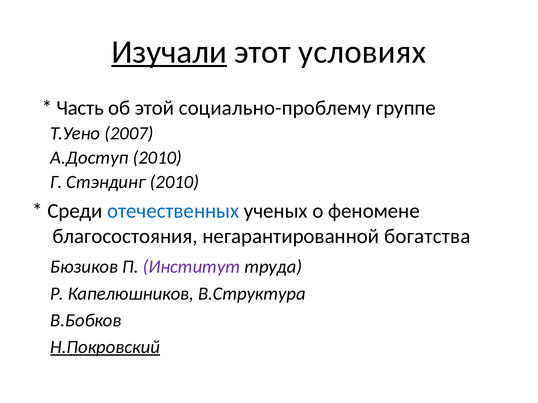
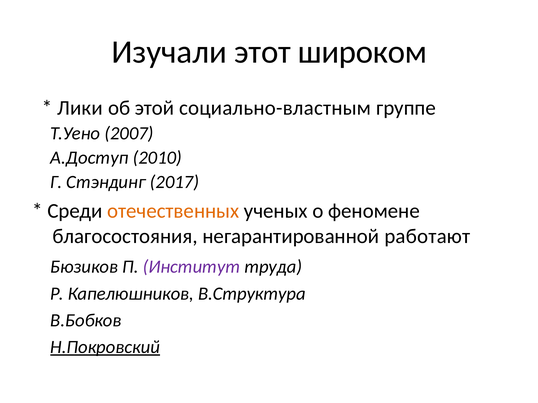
Изучали underline: present -> none (169, 52)
условиях: условиях -> широком (362, 52)
Часть: Часть -> Лики (80, 108)
социально-проблему: социально-проблему -> социально-властным (275, 108)
Стэндинг 2010: 2010 -> 2017 (174, 182)
отечественных colour: blue -> orange (173, 211)
богатства: богатства -> работают (427, 236)
